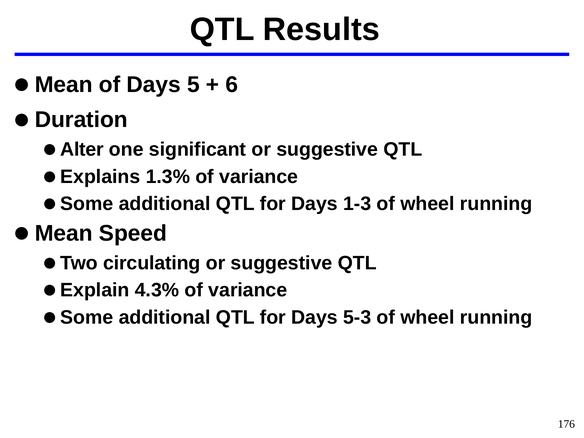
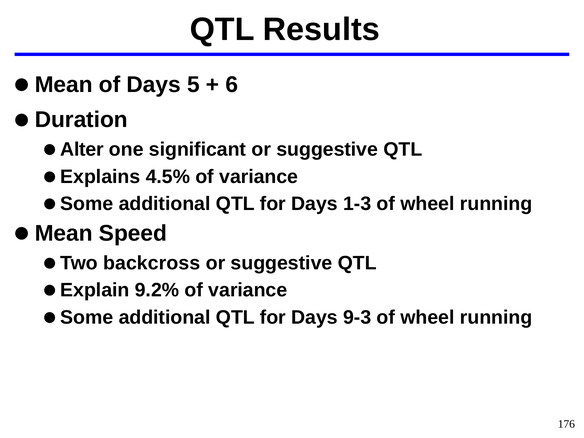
1.3%: 1.3% -> 4.5% (168, 177)
circulating: circulating -> backcross (152, 263)
4.3%: 4.3% -> 9.2% (157, 290)
5-3: 5-3 -> 9-3 (357, 317)
